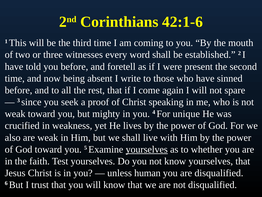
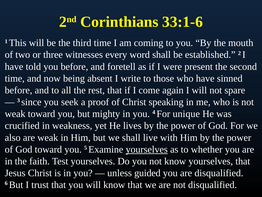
42:1-6: 42:1-6 -> 33:1-6 (183, 22)
human: human -> guided (147, 173)
